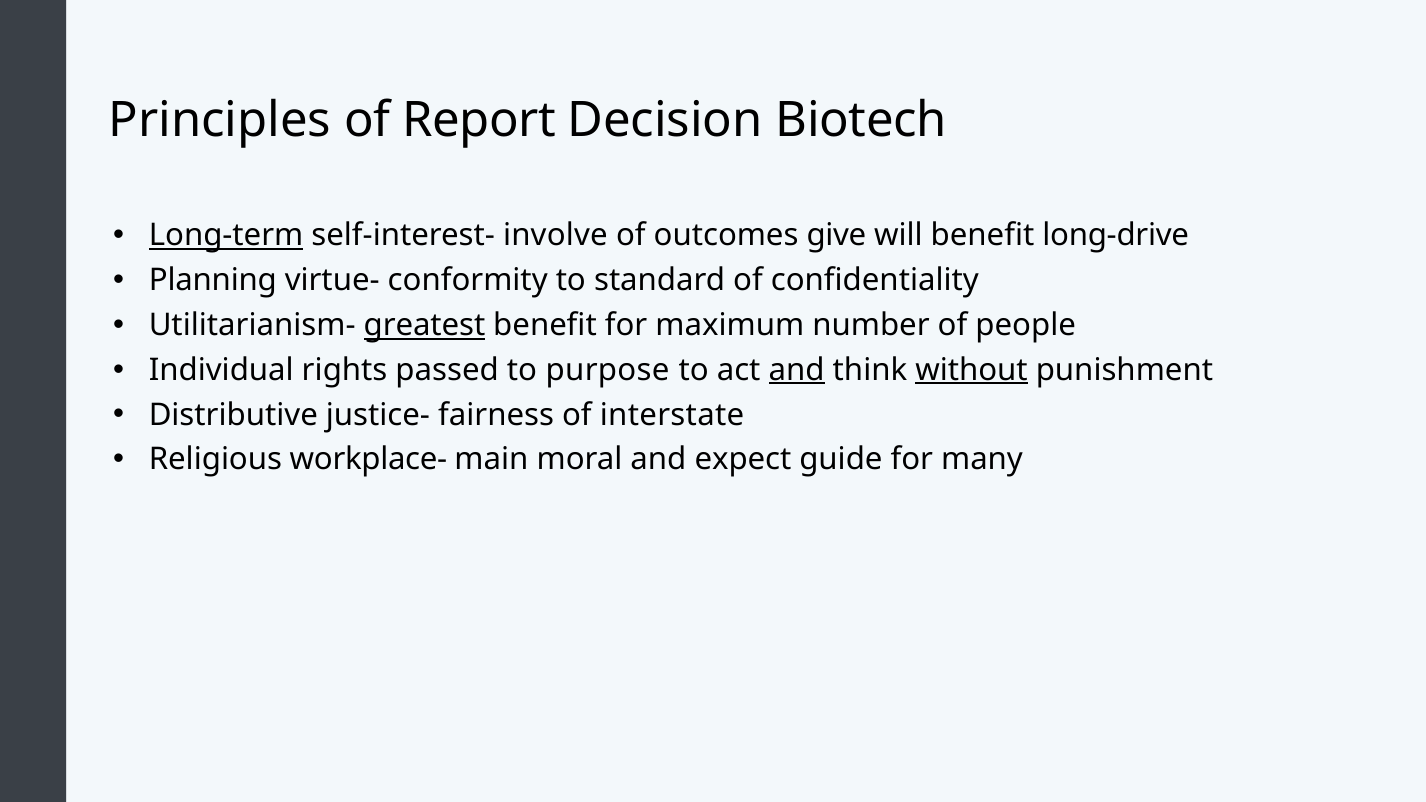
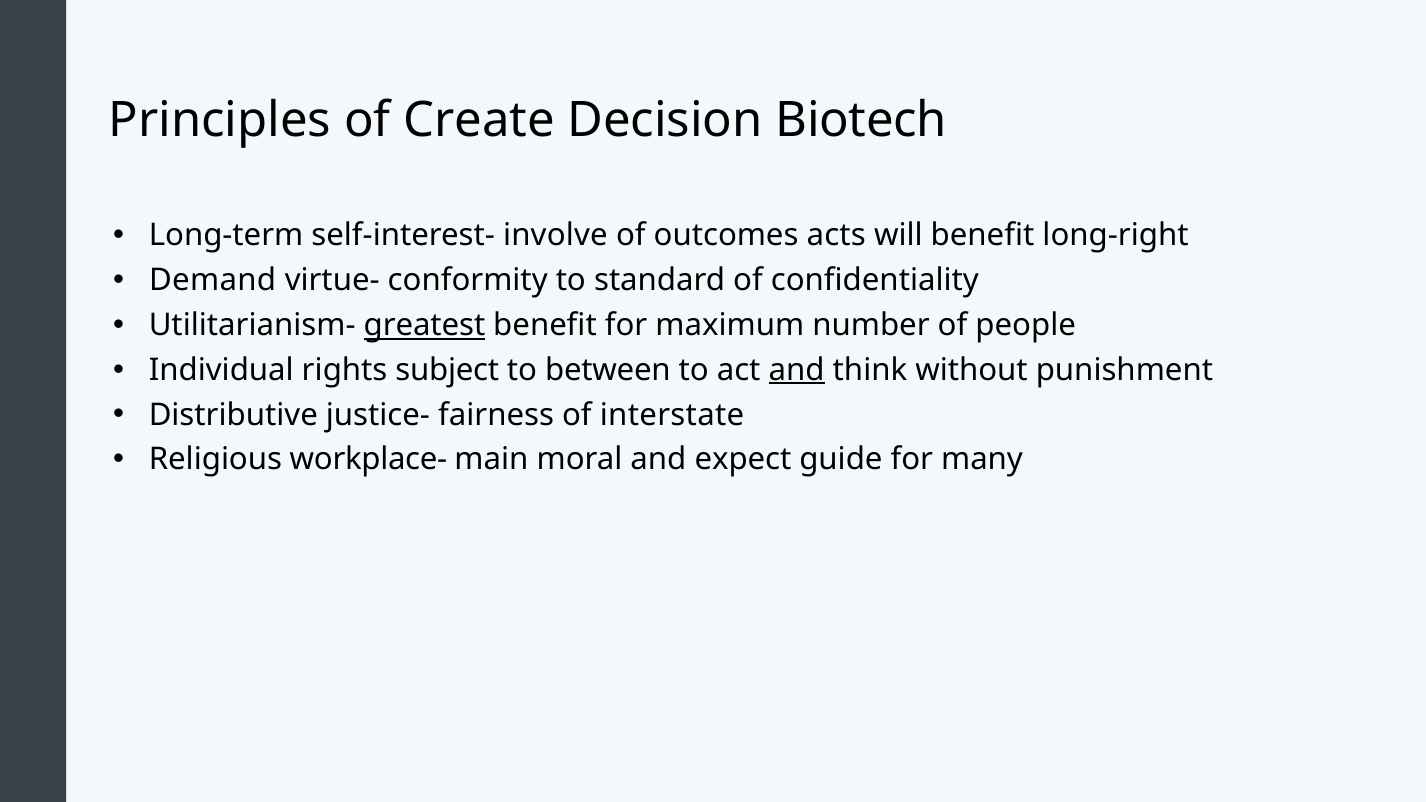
Report: Report -> Create (479, 120)
Long-term underline: present -> none (226, 236)
give: give -> acts (836, 236)
long-drive: long-drive -> long-right (1116, 236)
Planning: Planning -> Demand (213, 280)
passed: passed -> subject (447, 370)
purpose: purpose -> between (608, 370)
without underline: present -> none (972, 370)
